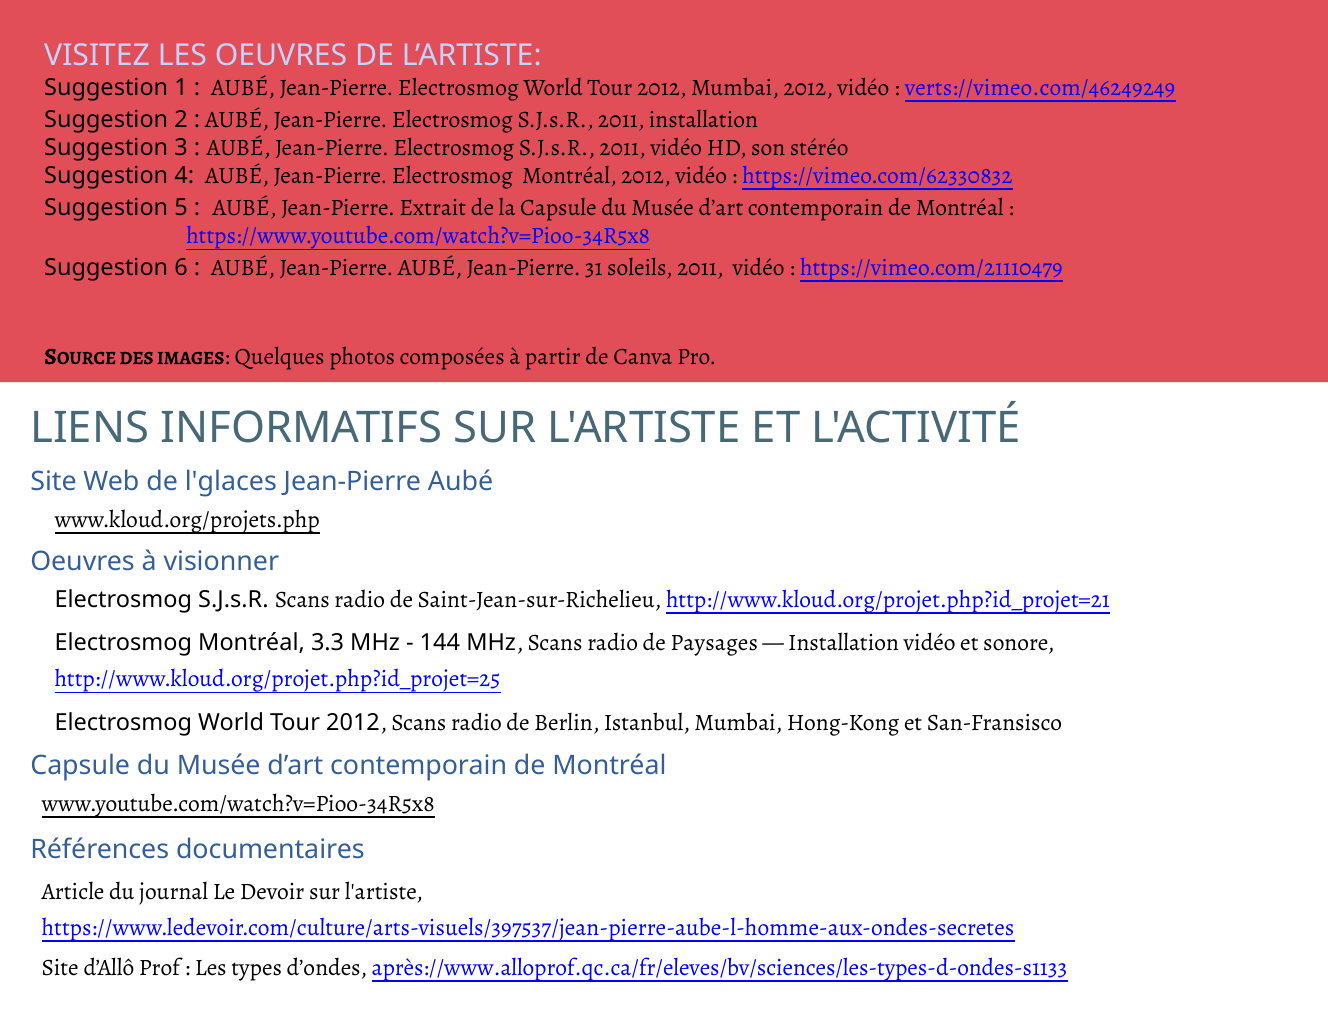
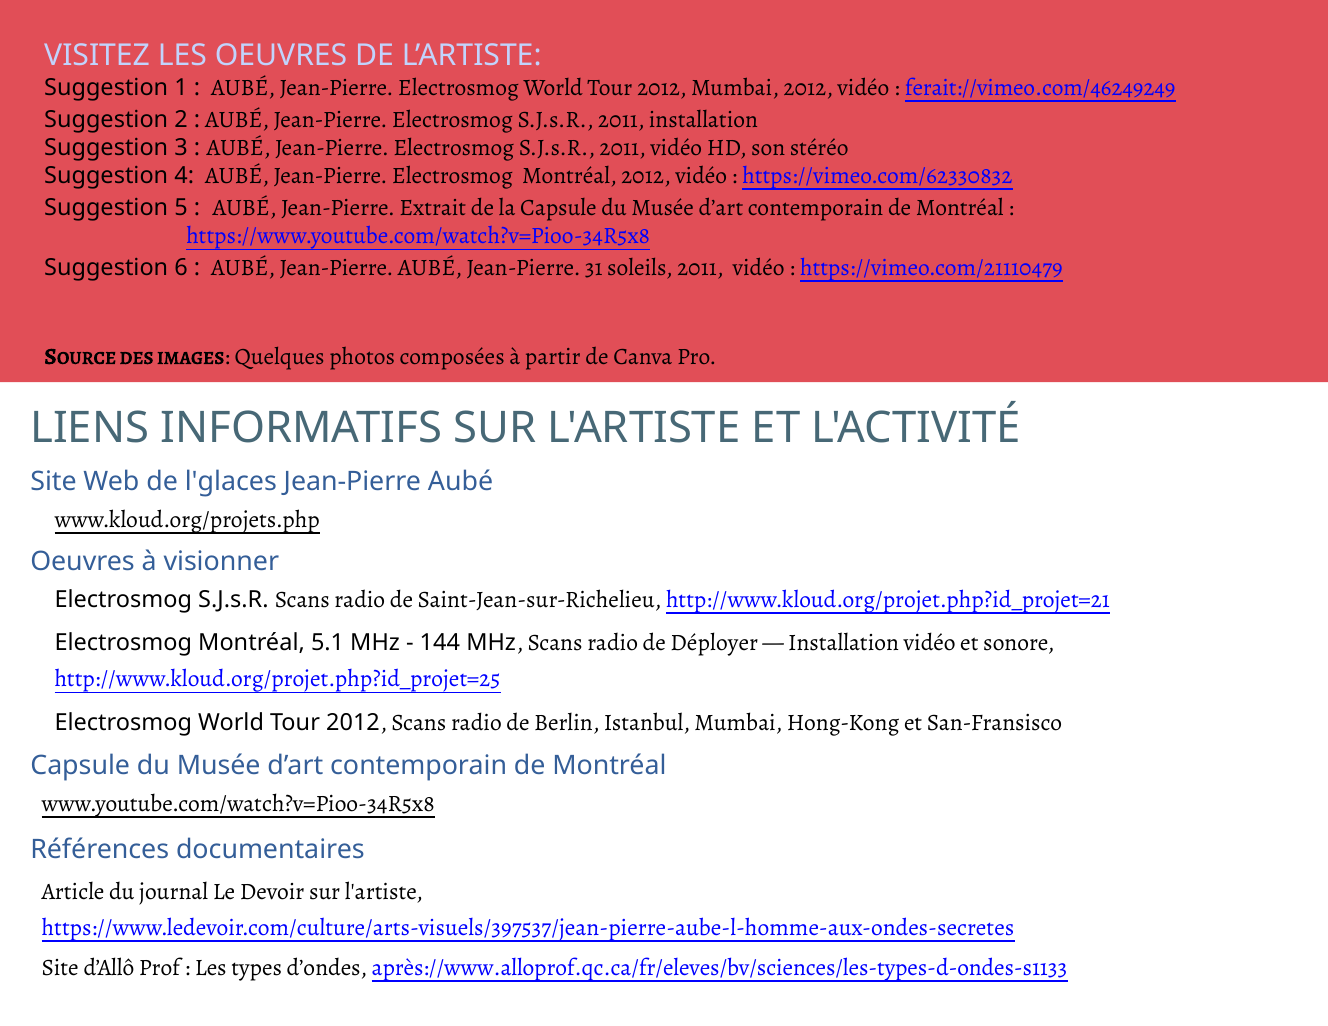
verts://vimeo.com/46249249: verts://vimeo.com/46249249 -> ferait://vimeo.com/46249249 (1040, 88)
3.3: 3.3 -> 5.1 (328, 643)
Paysages: Paysages -> Déployer (714, 643)
